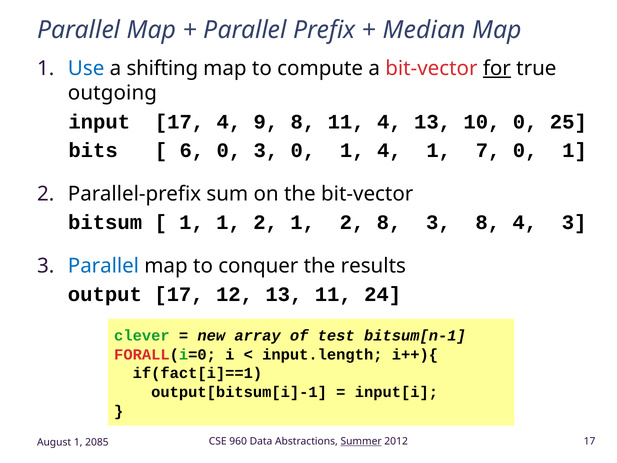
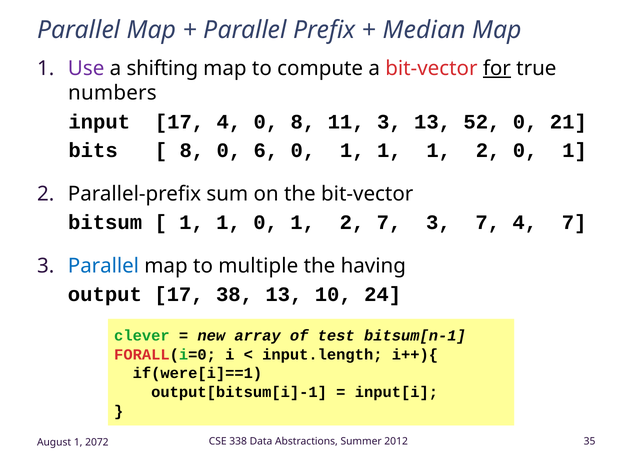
Use colour: blue -> purple (86, 68)
outgoing: outgoing -> numbers (112, 93)
4 9: 9 -> 0 (266, 122)
11 4: 4 -> 3 (389, 122)
10: 10 -> 52 (482, 122)
25: 25 -> 21 (568, 122)
6: 6 -> 8 (192, 151)
0 3: 3 -> 6 (266, 151)
0 1 4: 4 -> 1 (389, 151)
7: 7 -> 2 (488, 151)
1 1 2: 2 -> 0 (266, 223)
2 8: 8 -> 7 (389, 223)
3 8: 8 -> 7 (488, 223)
4 3: 3 -> 7 (574, 223)
conquer: conquer -> multiple (258, 266)
results: results -> having (373, 266)
12: 12 -> 38 (235, 294)
13 11: 11 -> 10 (333, 294)
if(fact[i]==1: if(fact[i]==1 -> if(were[i]==1 (197, 373)
960: 960 -> 338 (238, 441)
Summer underline: present -> none (361, 441)
2012 17: 17 -> 35 (590, 441)
2085: 2085 -> 2072 (97, 442)
